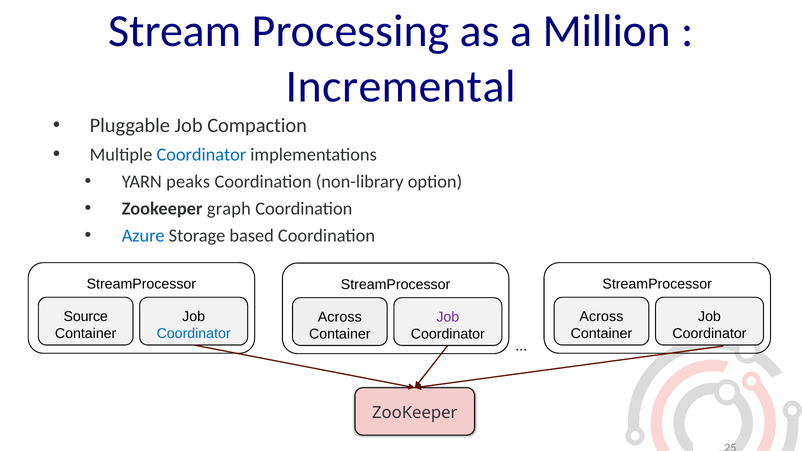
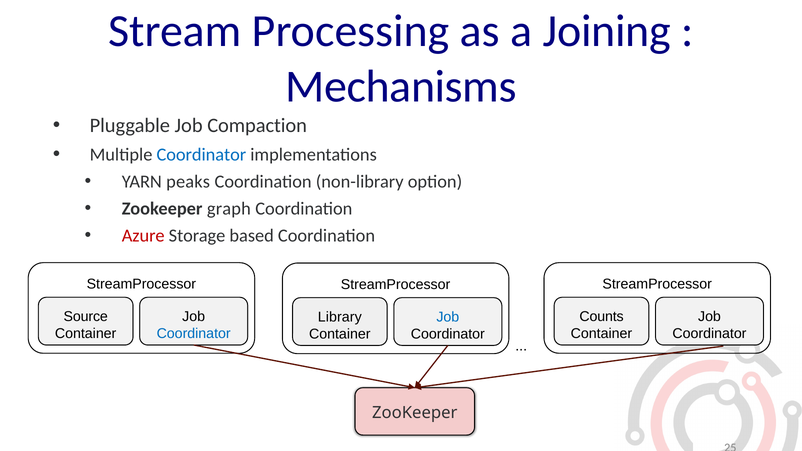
Million: Million -> Joining (607, 31)
Incremental: Incremental -> Mechanisms (401, 86)
Azure colour: blue -> red (143, 236)
Across: Across -> Counts (602, 316)
Across: Across -> Library (340, 317)
Job colour: purple -> blue (448, 317)
